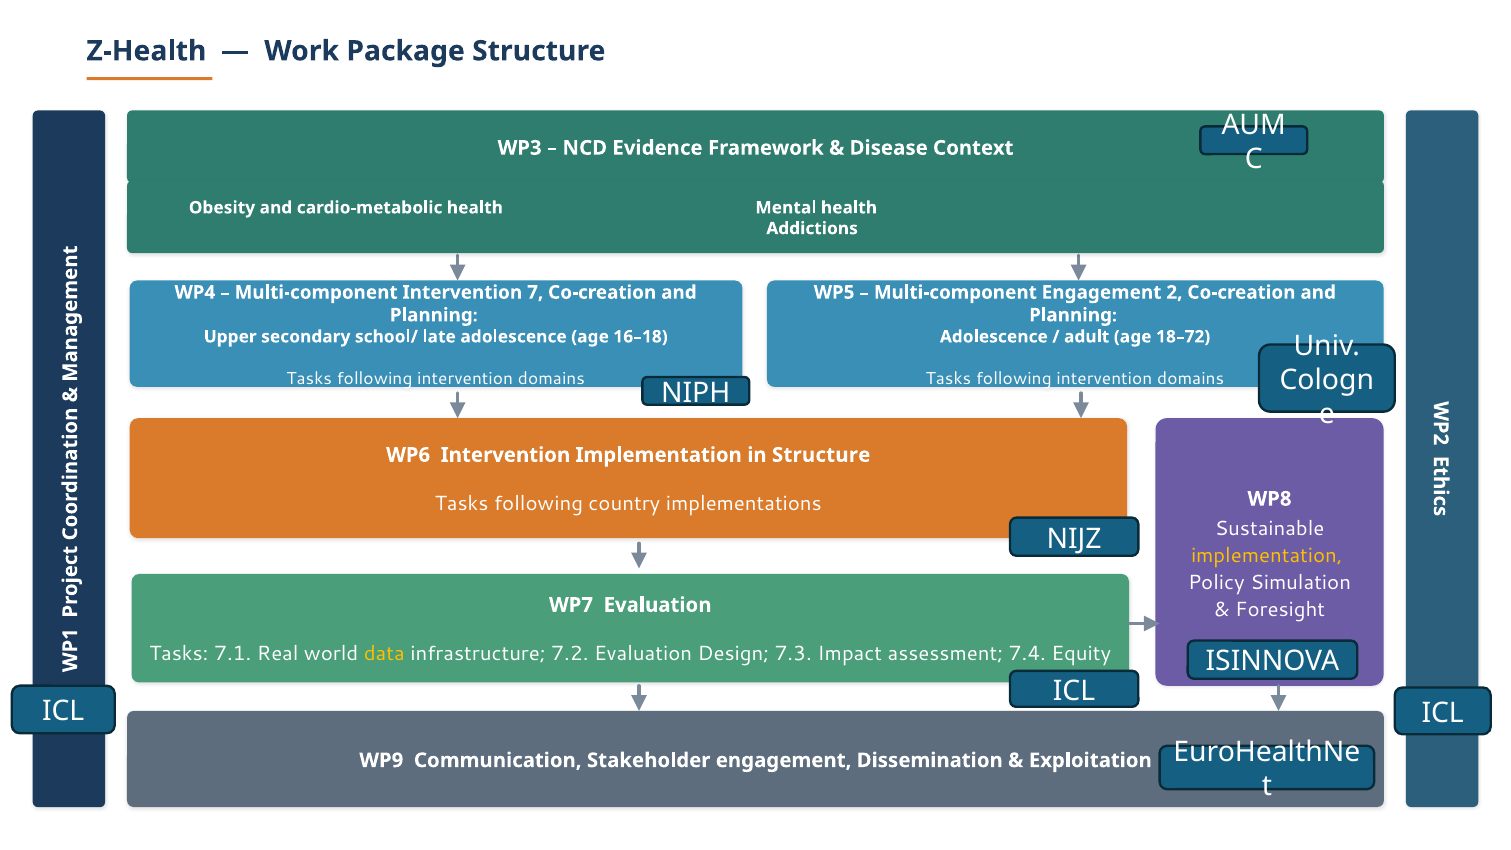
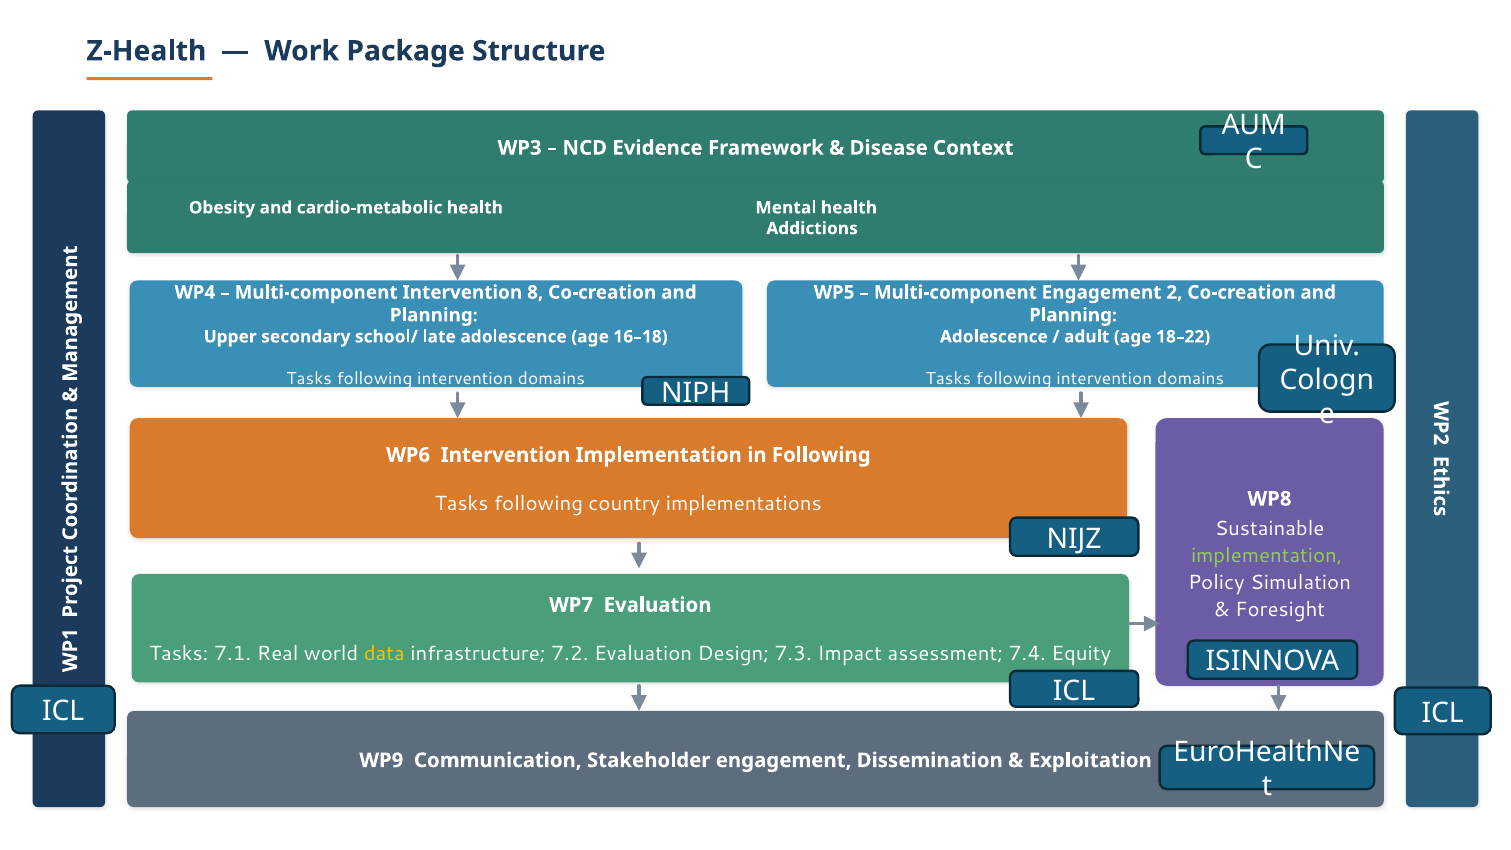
7: 7 -> 8 (535, 292)
18–72: 18–72 -> 18–22 (1183, 337)
in Structure: Structure -> Following (821, 455)
implementation colour: yellow -> light green (1267, 556)
